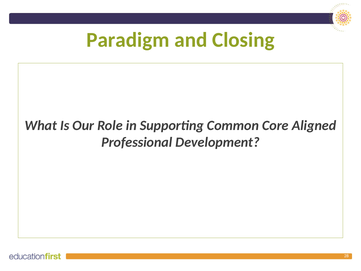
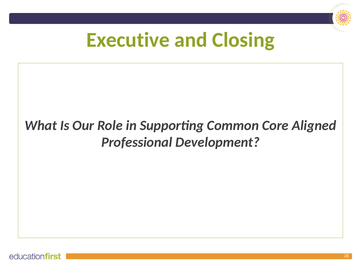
Paradigm: Paradigm -> Executive (128, 40)
